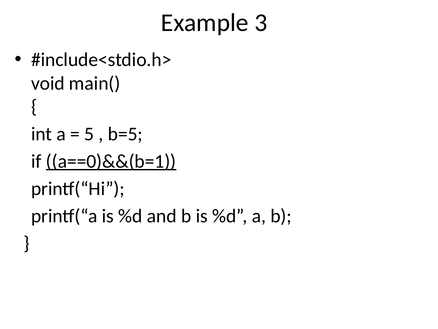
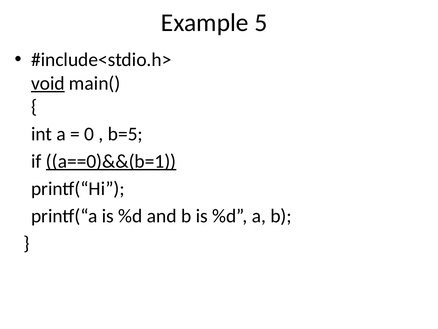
3: 3 -> 5 (261, 23)
void underline: none -> present (48, 83)
5: 5 -> 0 (89, 134)
